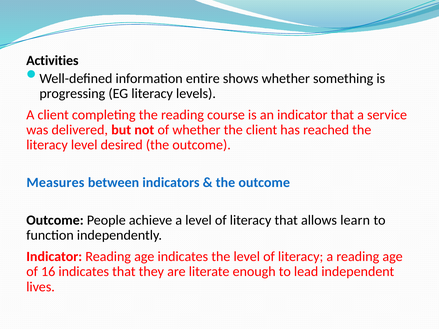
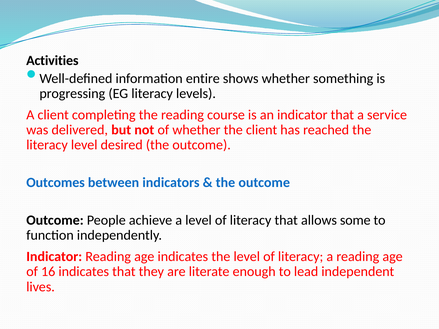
Measures: Measures -> Outcomes (56, 183)
learn: learn -> some (355, 220)
